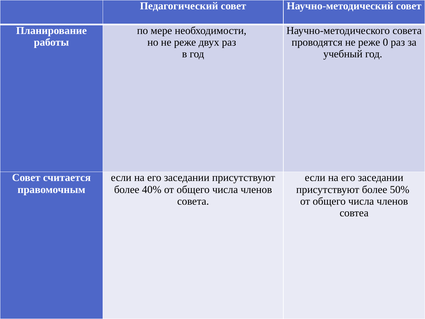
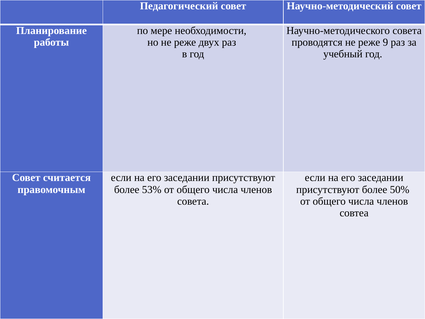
0: 0 -> 9 (385, 42)
40%: 40% -> 53% (152, 189)
